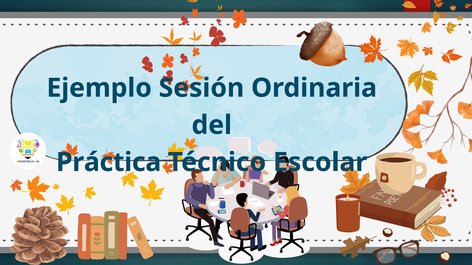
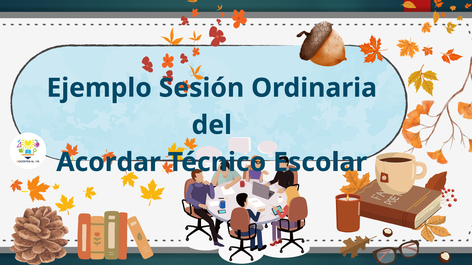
Práctica: Práctica -> Acordar (109, 163)
